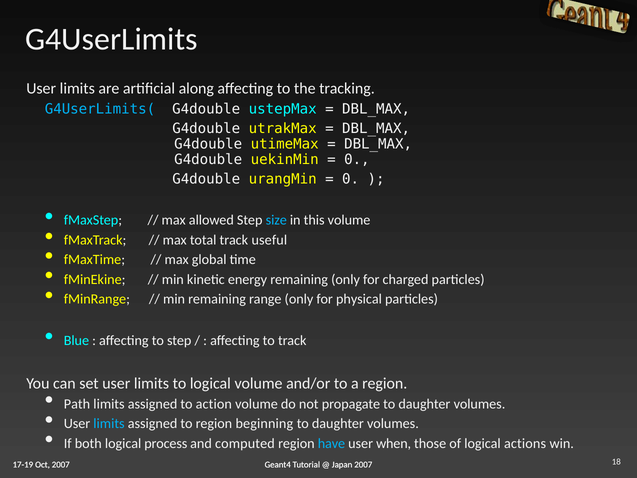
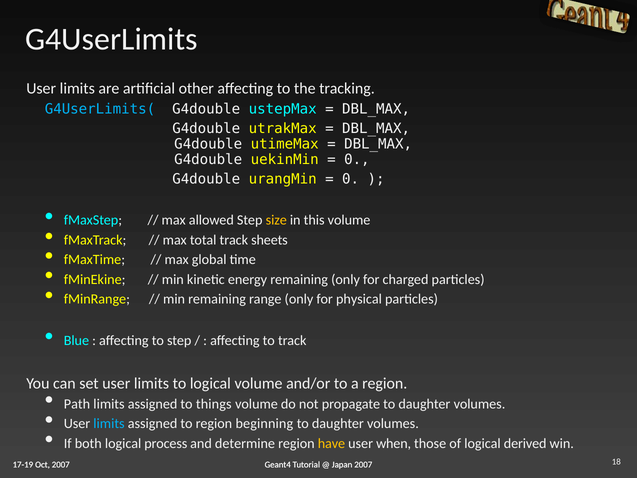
along: along -> other (196, 89)
size colour: light blue -> yellow (276, 220)
useful: useful -> sheets (269, 240)
action: action -> things (214, 404)
computed: computed -> determine (245, 443)
have colour: light blue -> yellow (331, 443)
actions: actions -> derived (525, 443)
